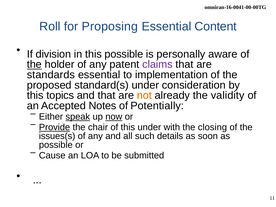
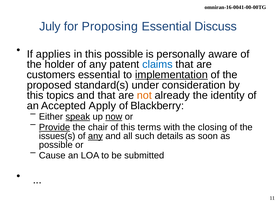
Roll: Roll -> July (50, 26)
Content: Content -> Discuss (216, 26)
division: division -> applies (53, 54)
the underline: present -> none (34, 64)
claims colour: purple -> blue (157, 64)
standards: standards -> customers (51, 75)
implementation underline: none -> present (171, 75)
validity: validity -> identity (228, 95)
Notes: Notes -> Apply (102, 106)
Potentially: Potentially -> Blackberry (157, 106)
this under: under -> terms (149, 127)
any underline: none -> present (95, 136)
